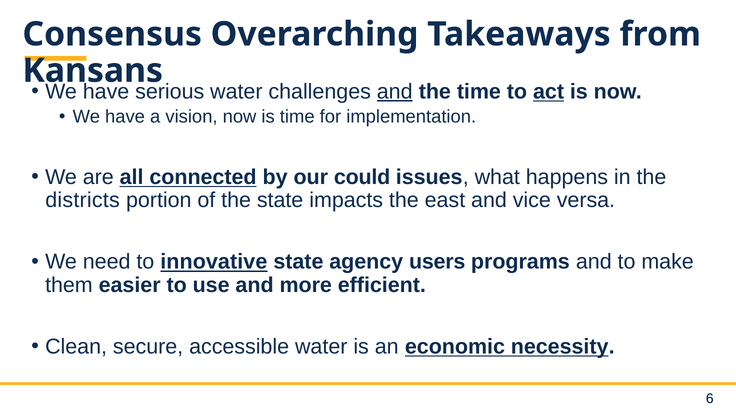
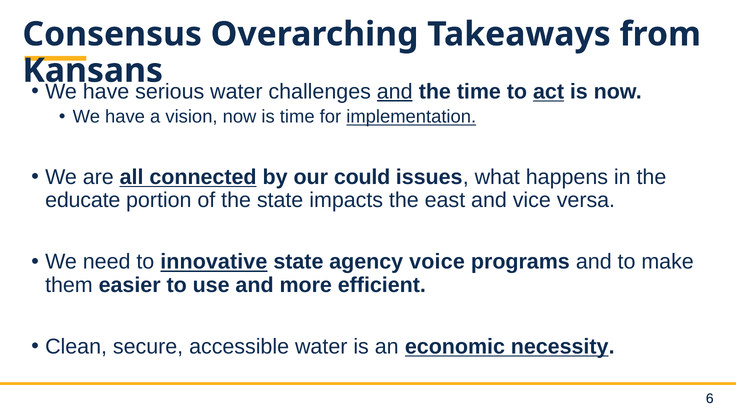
implementation underline: none -> present (411, 117)
districts: districts -> educate (83, 200)
users: users -> voice (437, 262)
